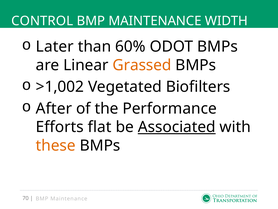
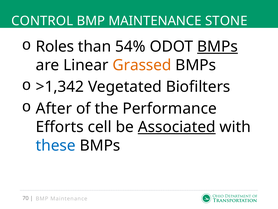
WIDTH: WIDTH -> STONE (226, 21)
Later: Later -> Roles (55, 46)
60%: 60% -> 54% (130, 46)
BMPs underline: none -> present (217, 46)
>1,002: >1,002 -> >1,342 (60, 87)
flat: flat -> cell (100, 127)
these colour: orange -> blue (56, 145)
